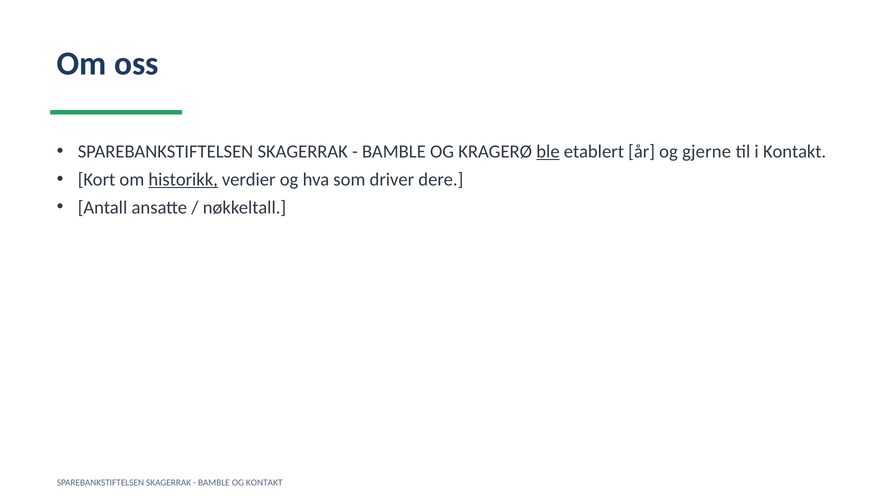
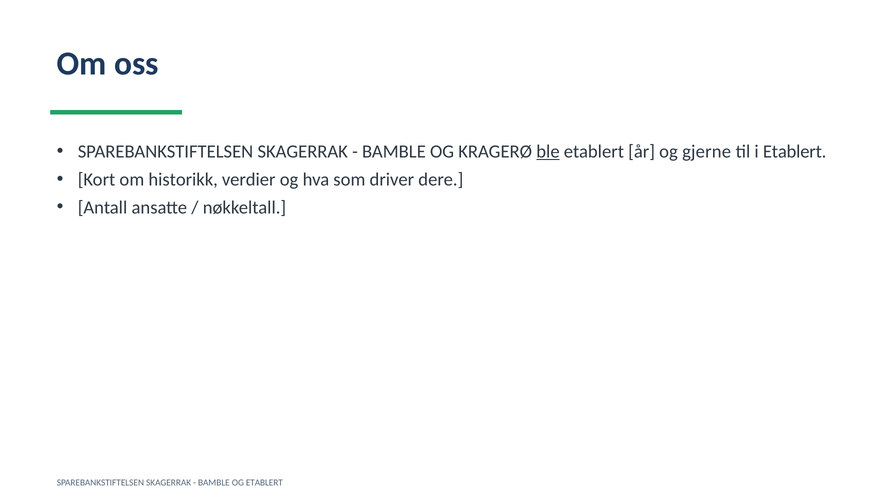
i Kontakt: Kontakt -> Etablert (795, 151)
historikk underline: present -> none (183, 179)
OG KONTAKT: KONTAKT -> ETABLERT (264, 482)
